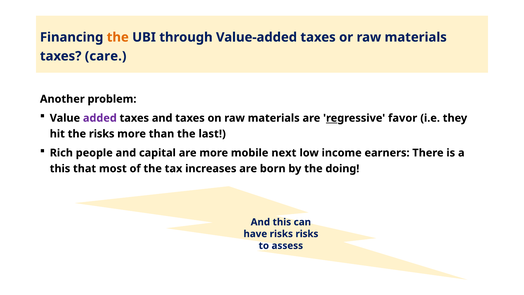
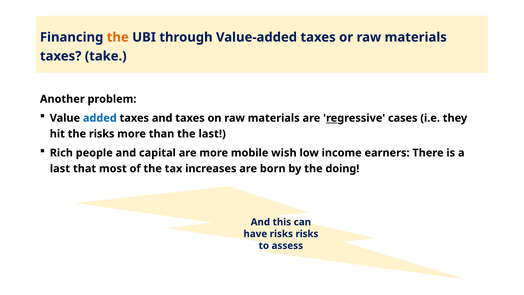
care: care -> take (106, 56)
added colour: purple -> blue (100, 118)
favor: favor -> cases (403, 118)
next: next -> wish (284, 153)
this: this -> last (60, 168)
